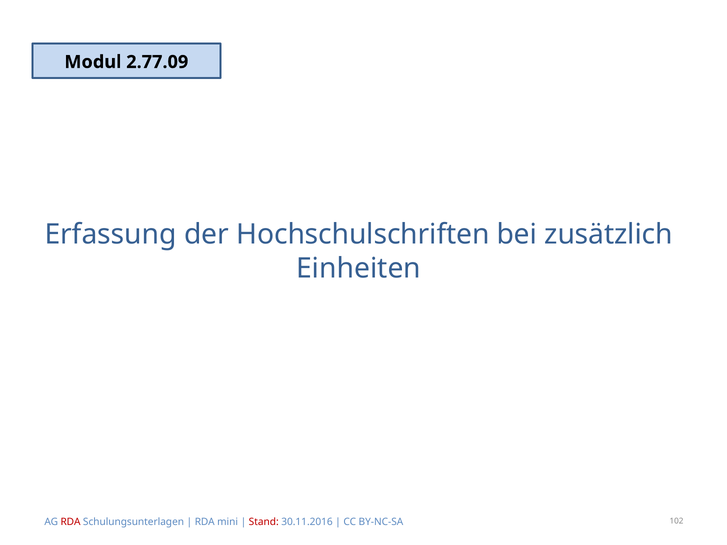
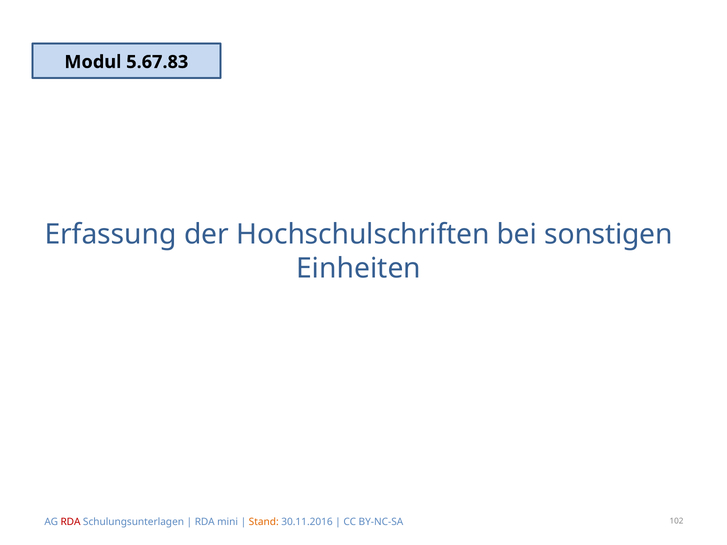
2.77.09: 2.77.09 -> 5.67.83 (157, 62)
zusätzlich: zusätzlich -> sonstigen (609, 234)
Stand colour: red -> orange (264, 522)
